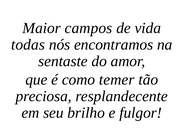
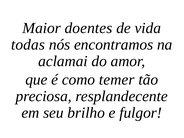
campos: campos -> doentes (88, 28)
sentaste: sentaste -> aclamai (63, 61)
